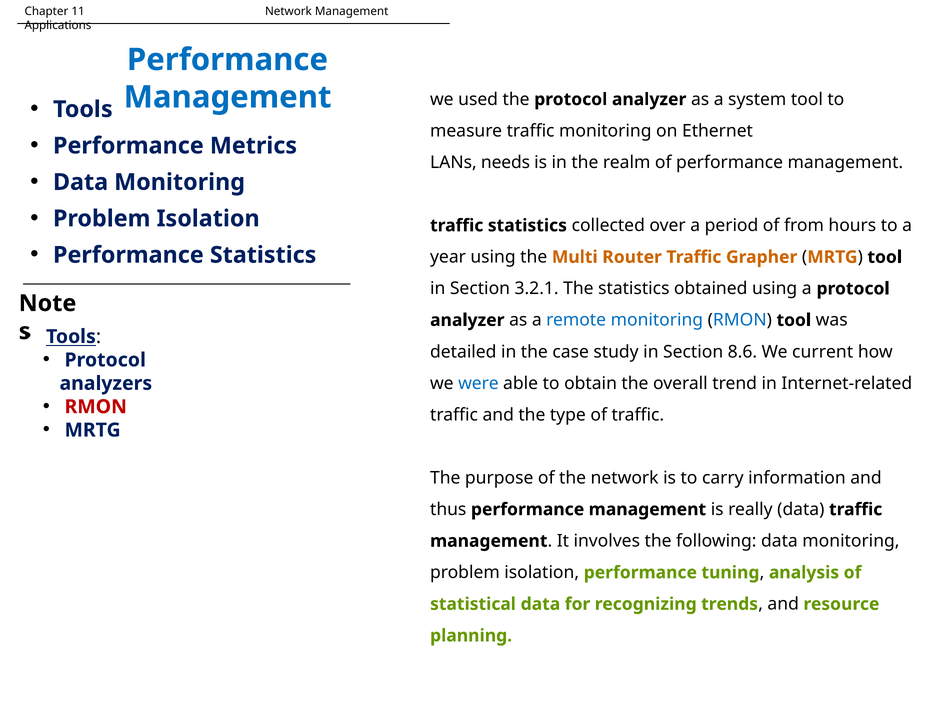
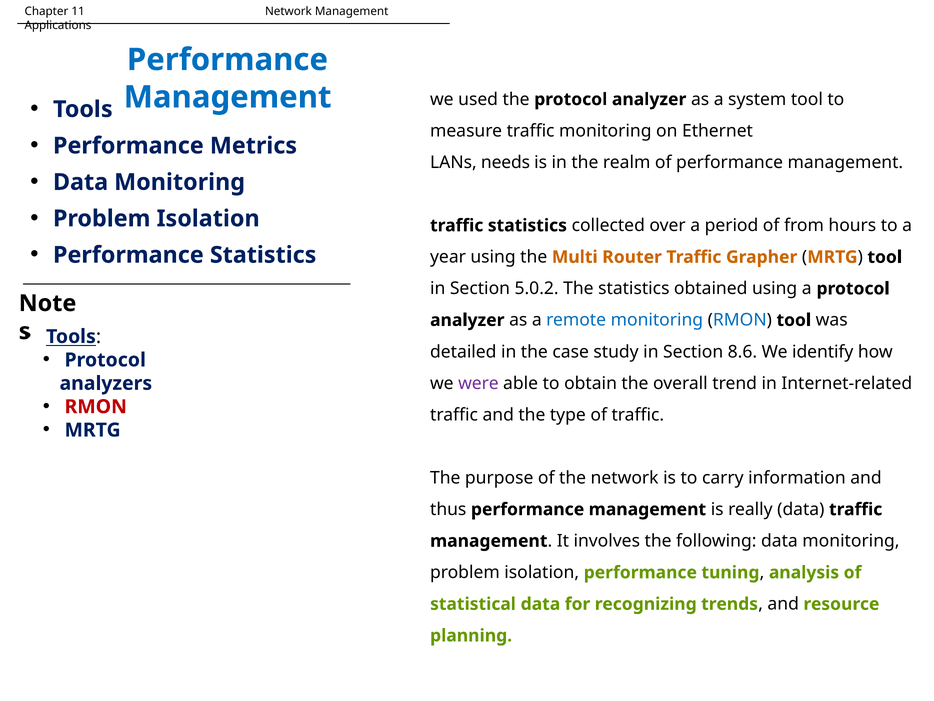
3.2.1: 3.2.1 -> 5.0.2 (537, 288)
current: current -> identify (823, 351)
were colour: blue -> purple (478, 383)
